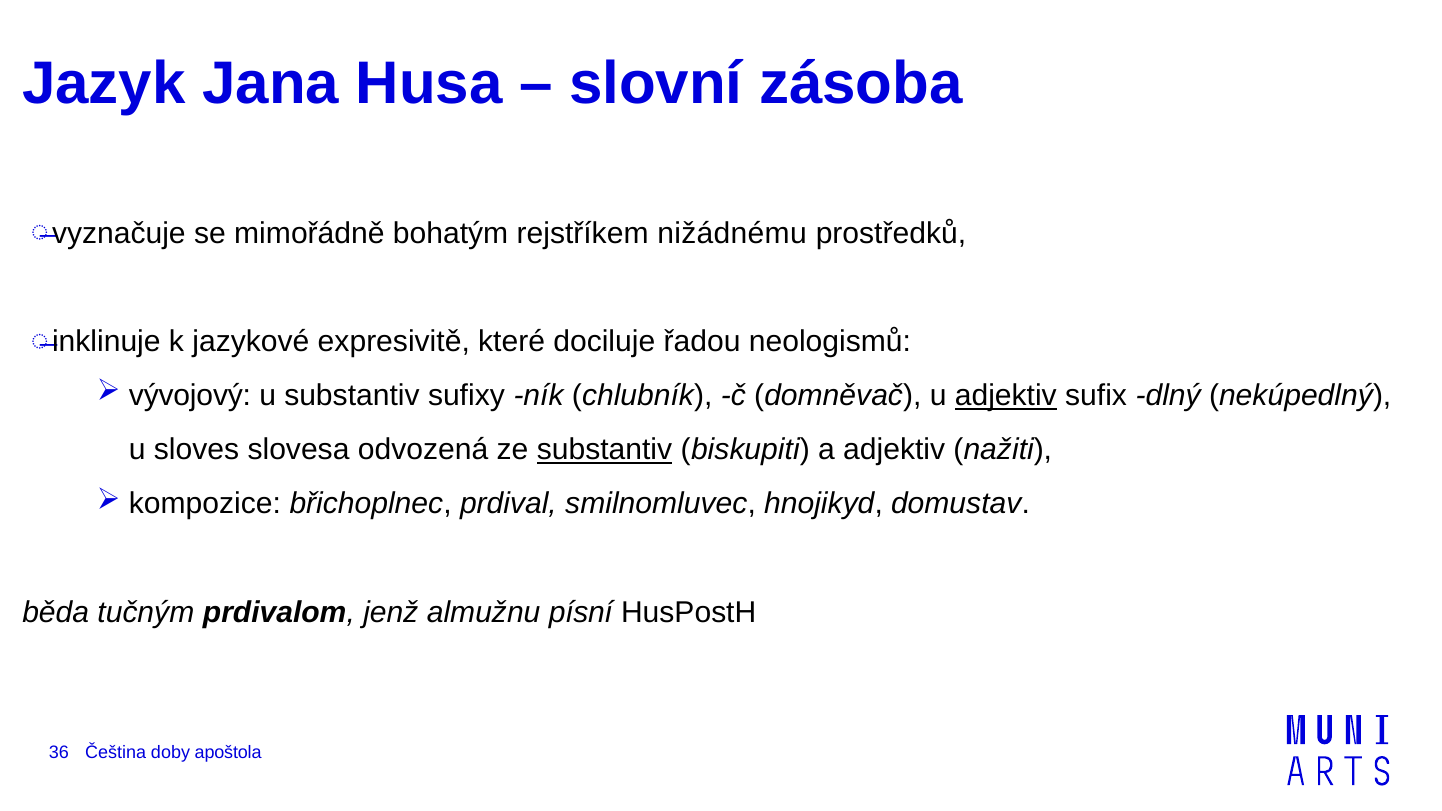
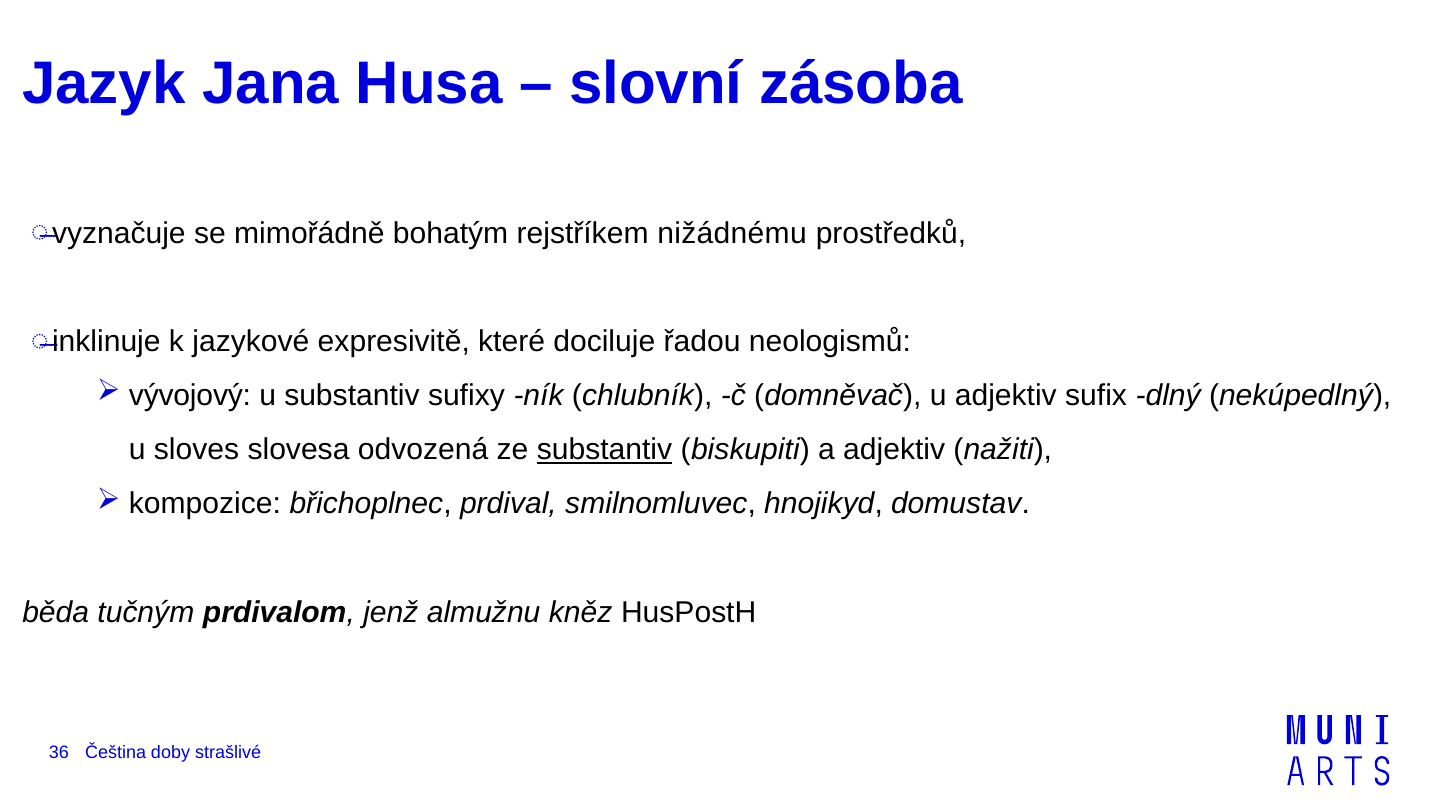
adjektiv underline: present -> none (1006, 396)
písní: písní -> kněz (581, 612)
apoštola: apoštola -> strašlivé (228, 753)
